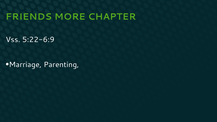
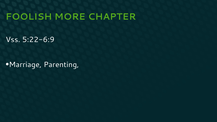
FRIENDS: FRIENDS -> FOOLISH (29, 17)
